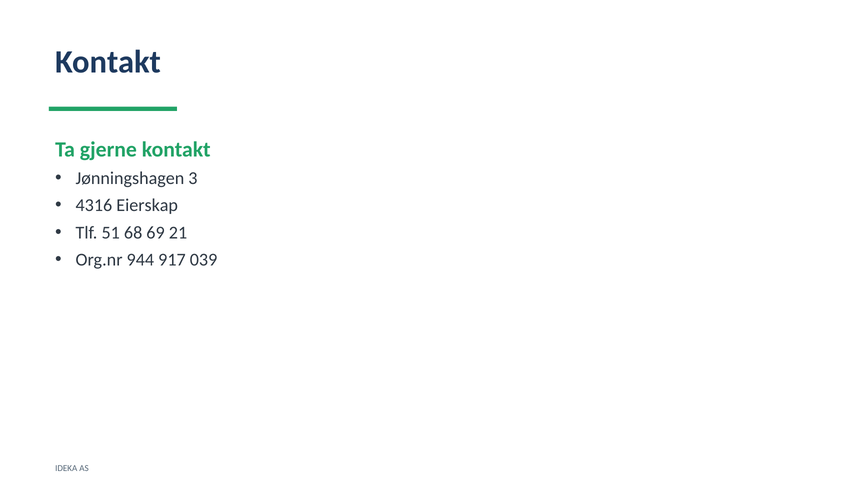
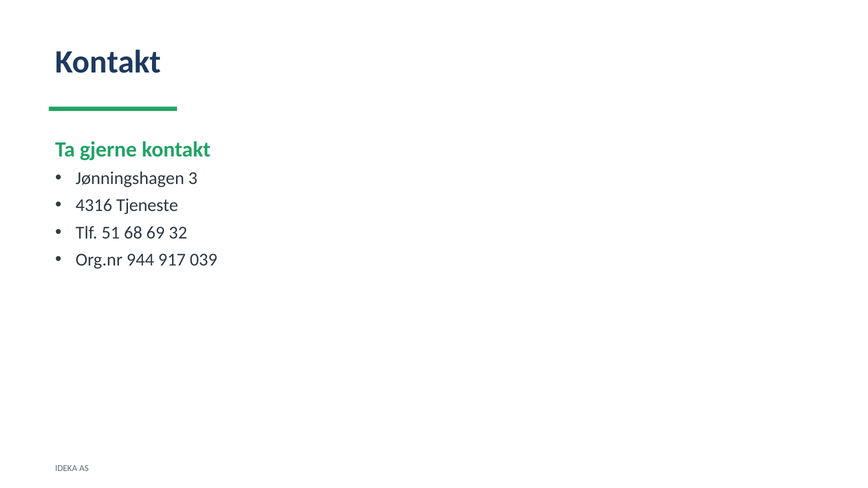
Eierskap: Eierskap -> Tjeneste (147, 206)
21: 21 -> 32 (178, 233)
